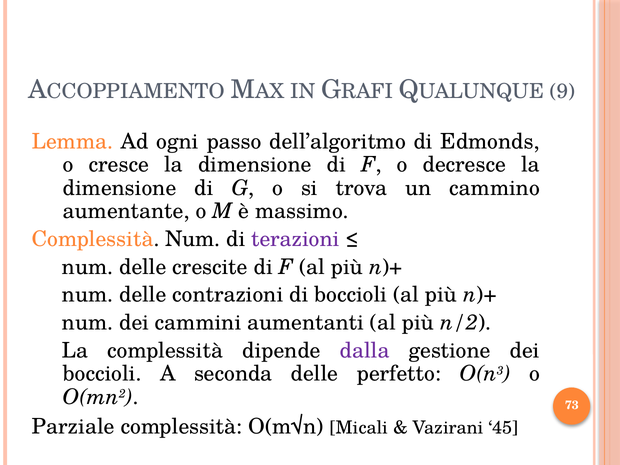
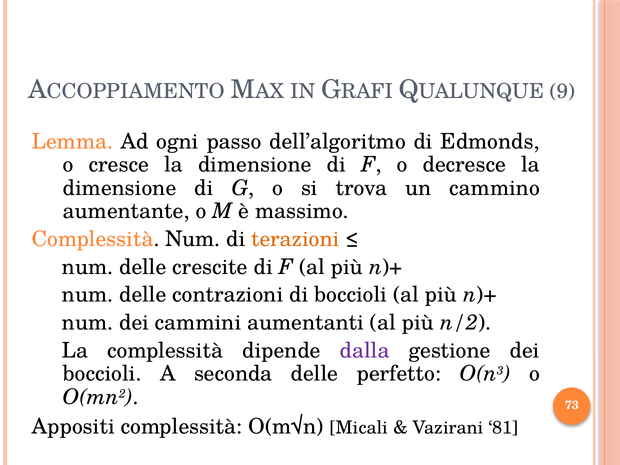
terazioni colour: purple -> orange (295, 239)
Parziale: Parziale -> Appositi (73, 427)
45: 45 -> 81 (504, 428)
